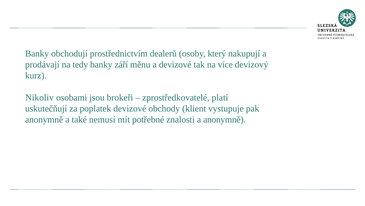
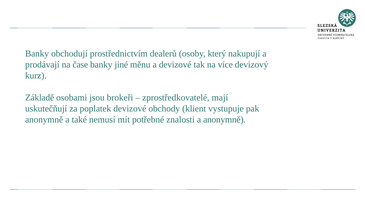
tedy: tedy -> čase (80, 64)
září: září -> jiné (121, 64)
Nikoliv: Nikoliv -> Základě (40, 97)
platí: platí -> mají (220, 97)
